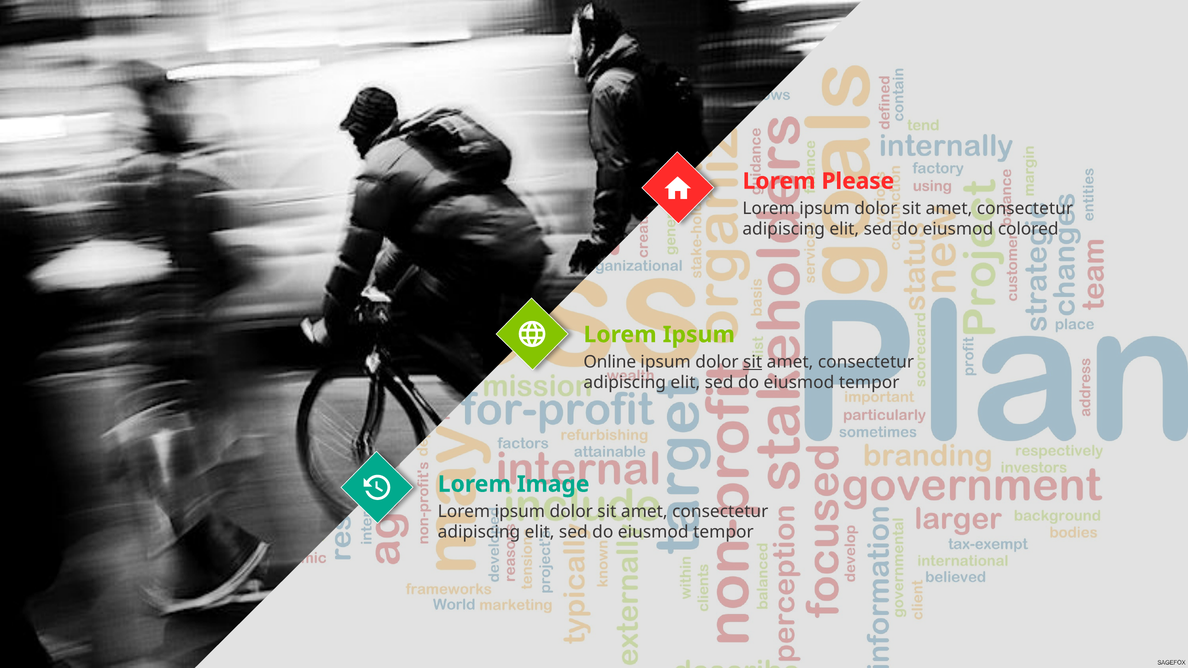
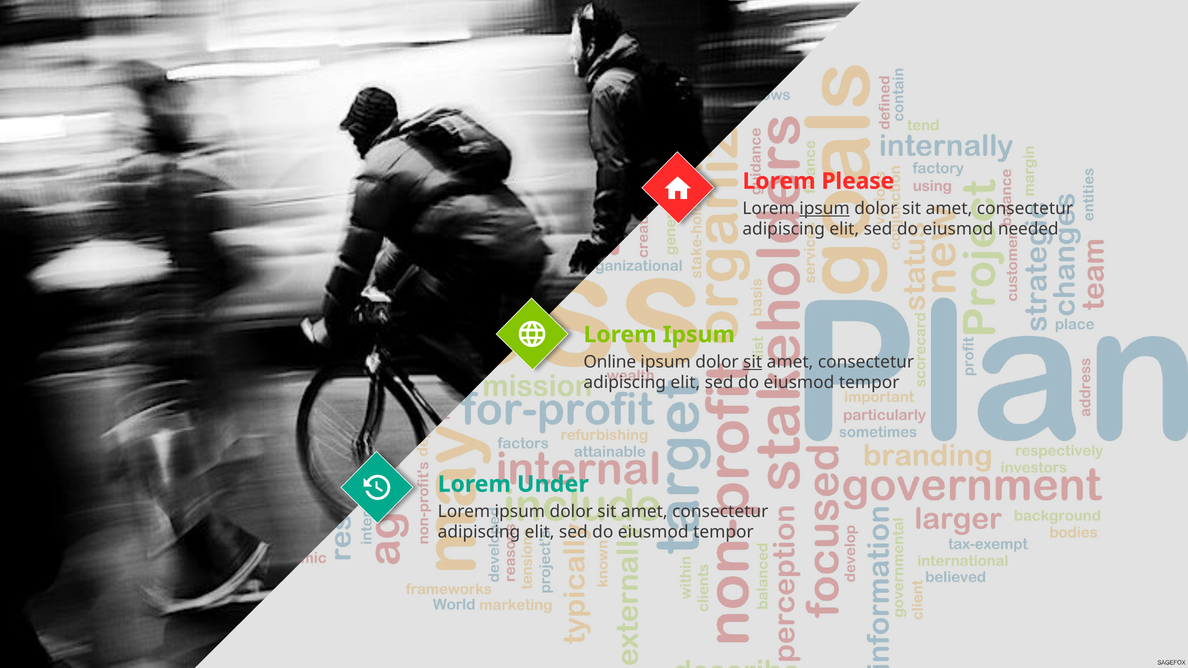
ipsum underline: none -> present (824, 209)
colored: colored -> needed (1028, 229)
Image: Image -> Under (553, 484)
